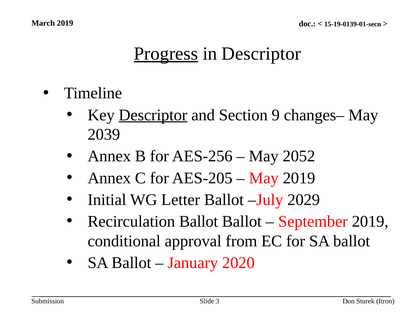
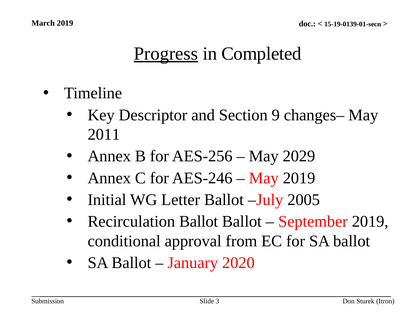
in Descriptor: Descriptor -> Completed (261, 54)
Descriptor underline: present -> none (153, 115)
2039: 2039 -> 2011 (104, 135)
2052: 2052 -> 2029 (299, 156)
AES-205: AES-205 -> AES-246 (202, 178)
2029: 2029 -> 2005 (304, 200)
